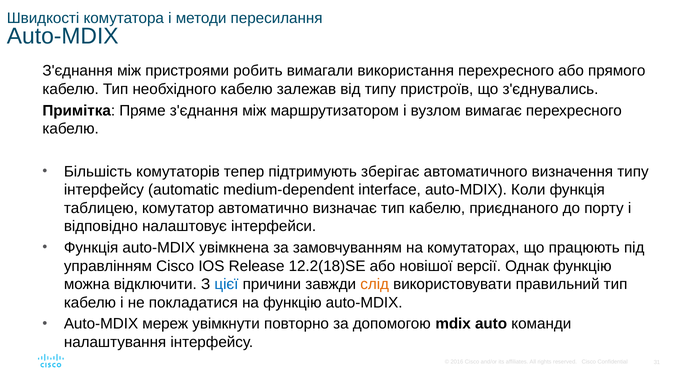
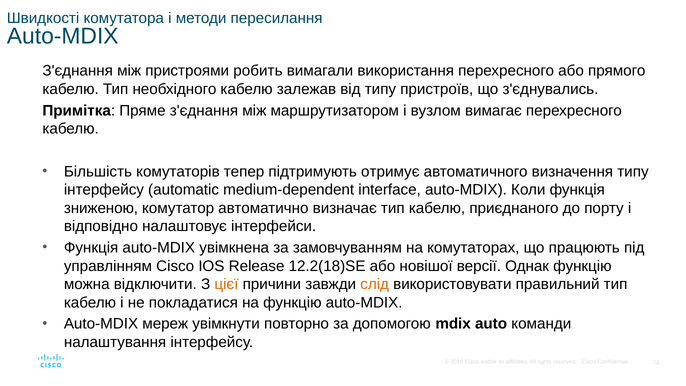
зберігає: зберігає -> отримує (390, 171)
таблицею: таблицею -> зниженою (101, 208)
цієї colour: blue -> orange (226, 284)
